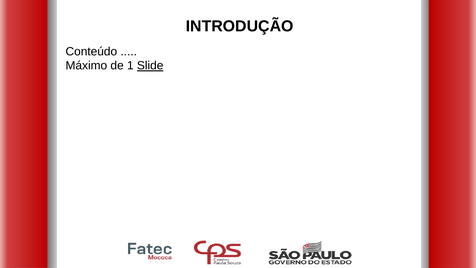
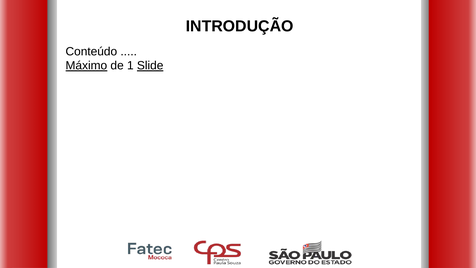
Máximo underline: none -> present (86, 66)
